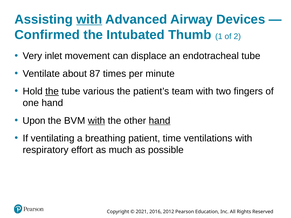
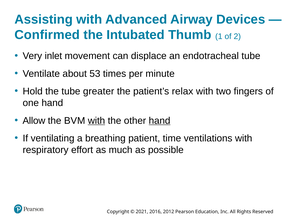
with underline: present -> none (89, 19)
87: 87 -> 53 (95, 74)
the underline: present -> none (52, 91)
various: various -> greater (99, 91)
team: team -> relax (183, 91)
Upon: Upon -> Allow (34, 121)
